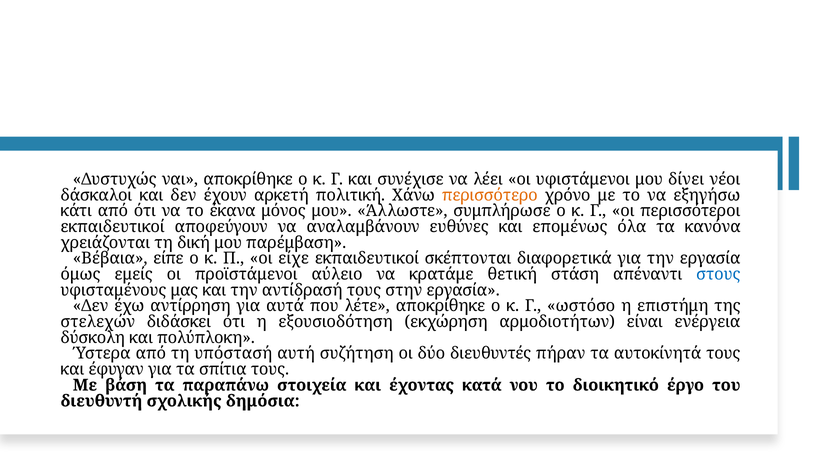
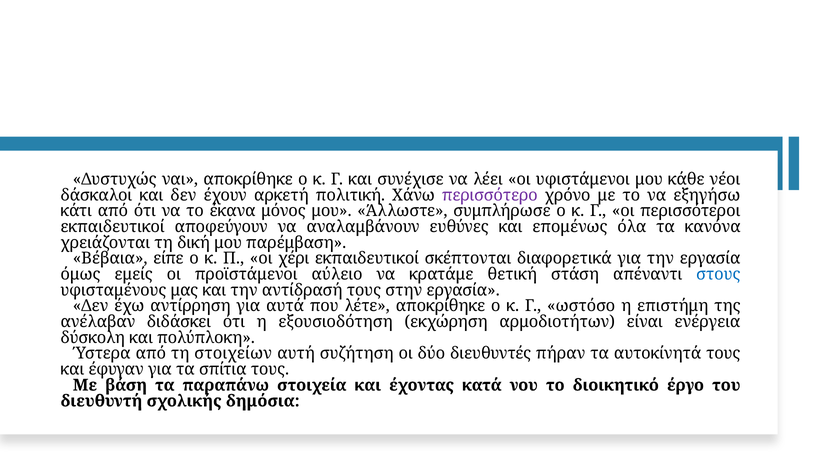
δίνει: δίνει -> κάθε (686, 179)
περισσότερο colour: orange -> purple (490, 195)
είχε: είχε -> χέρι (294, 258)
στελεχών: στελεχών -> ανέλαβαν (98, 322)
υπόστασή: υπόστασή -> στοιχείων (233, 353)
